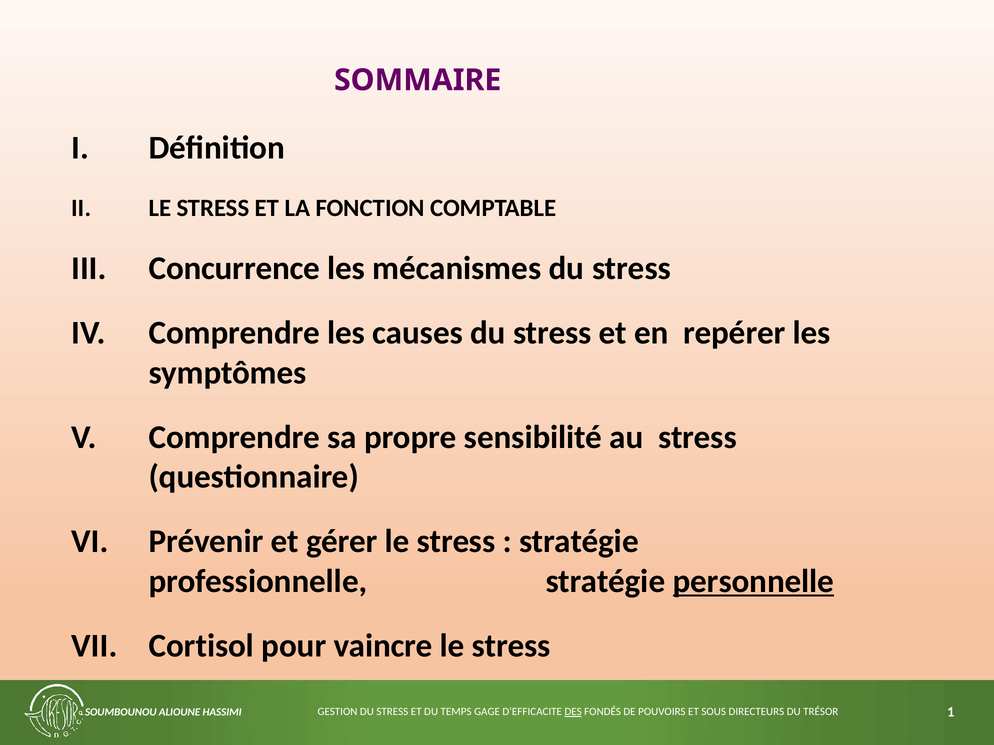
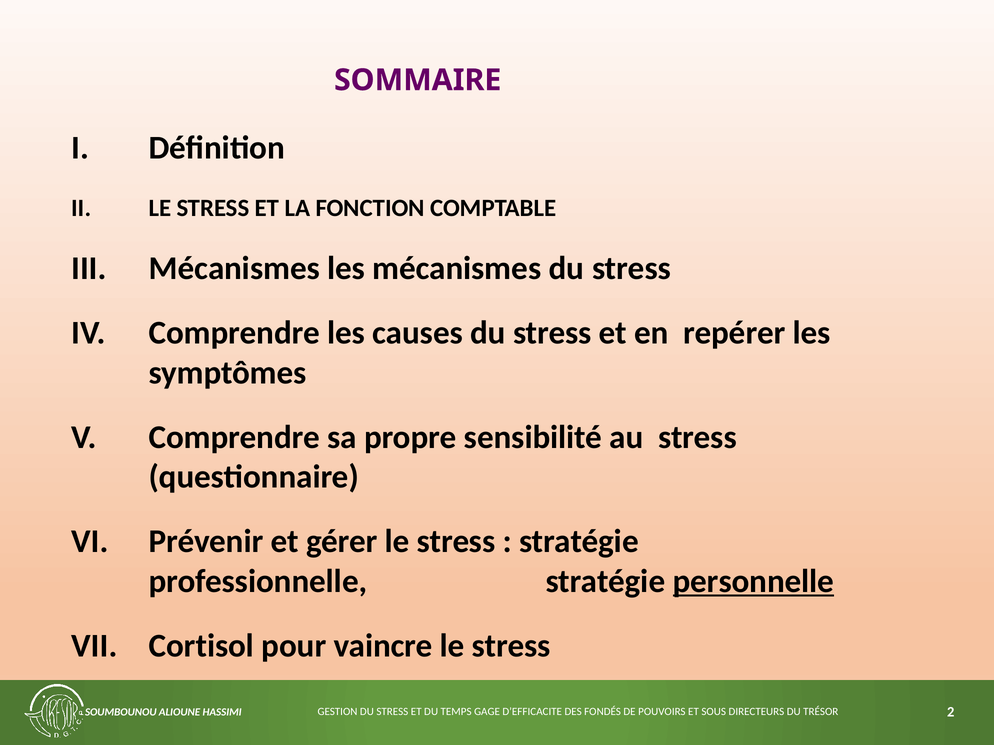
Concurrence: Concurrence -> Mécanismes (234, 268)
DES underline: present -> none (573, 712)
1: 1 -> 2 (951, 713)
